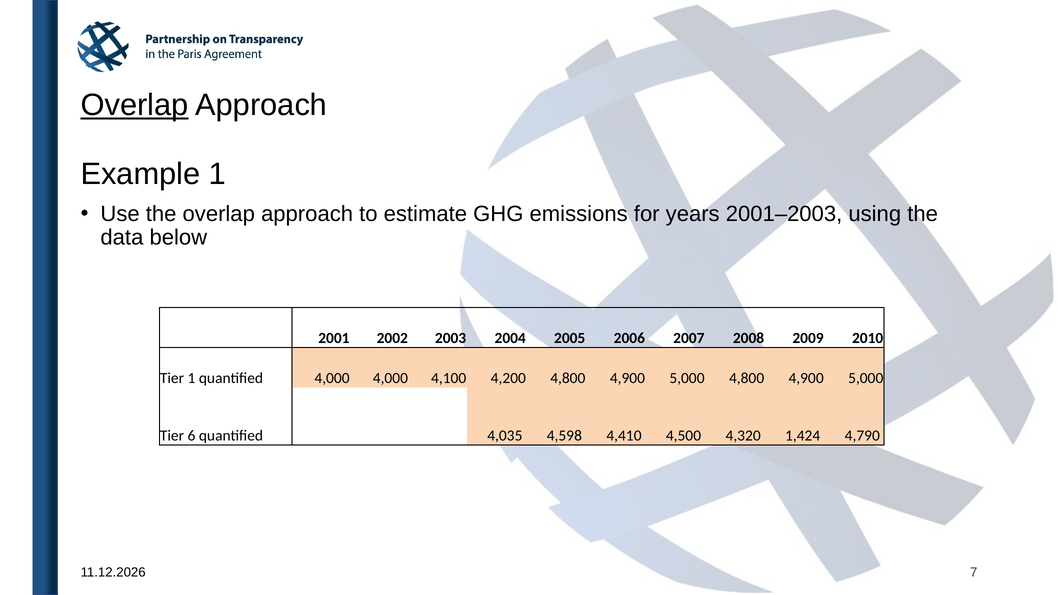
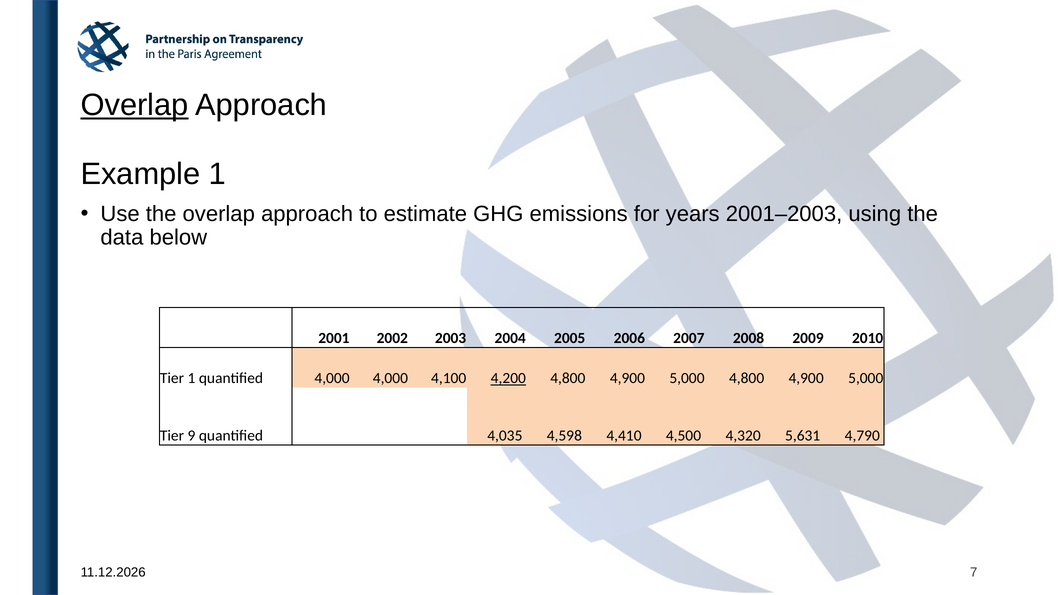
4,200 underline: none -> present (508, 378)
6: 6 -> 9 (191, 436)
1,424: 1,424 -> 5,631 (803, 436)
